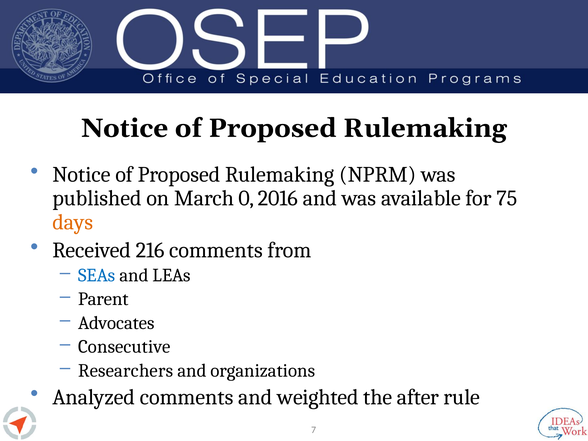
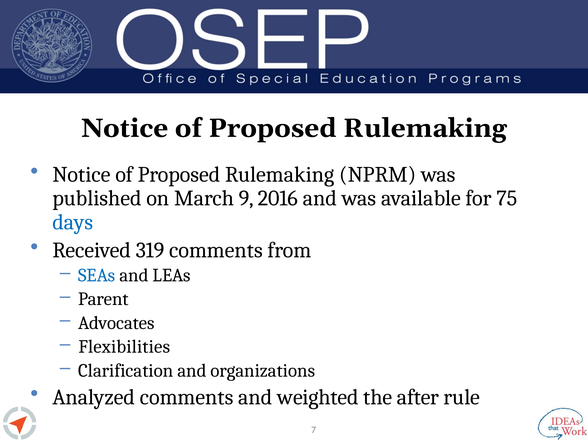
0: 0 -> 9 (246, 198)
days colour: orange -> blue (73, 222)
216: 216 -> 319 (150, 250)
Consecutive: Consecutive -> Flexibilities (124, 347)
Researchers: Researchers -> Clarification (126, 371)
